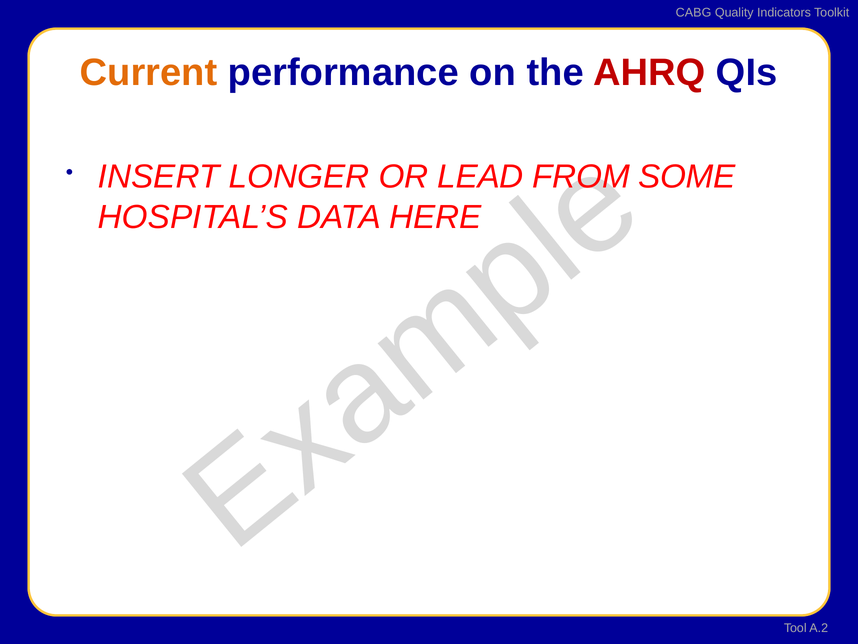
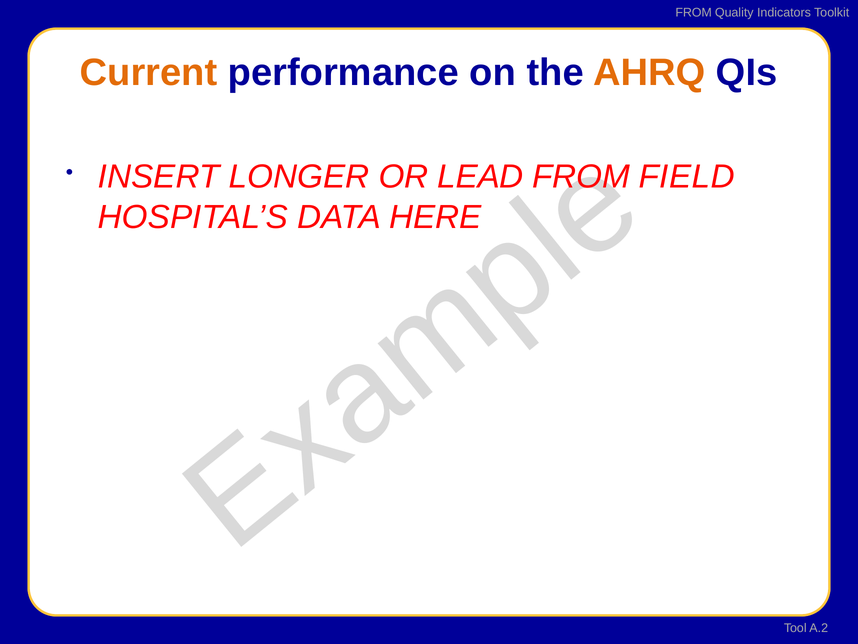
CABG: CABG -> FROM (694, 13)
AHRQ colour: red -> orange (649, 73)
SOME: SOME -> FIELD (687, 177)
